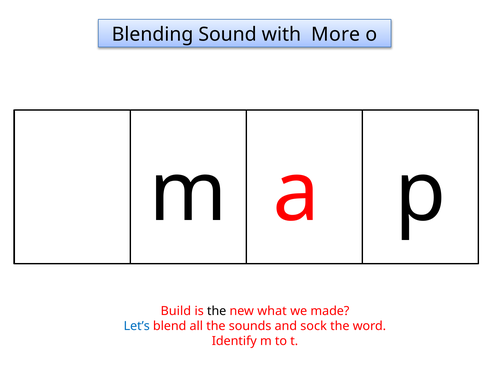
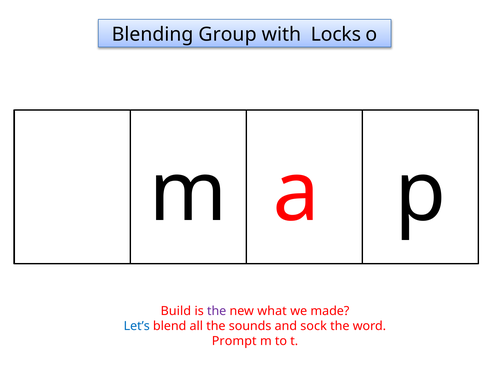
Sound: Sound -> Group (228, 35)
More: More -> Locks (336, 35)
the colour: black -> purple (217, 311)
Identify: Identify -> Prompt (234, 341)
